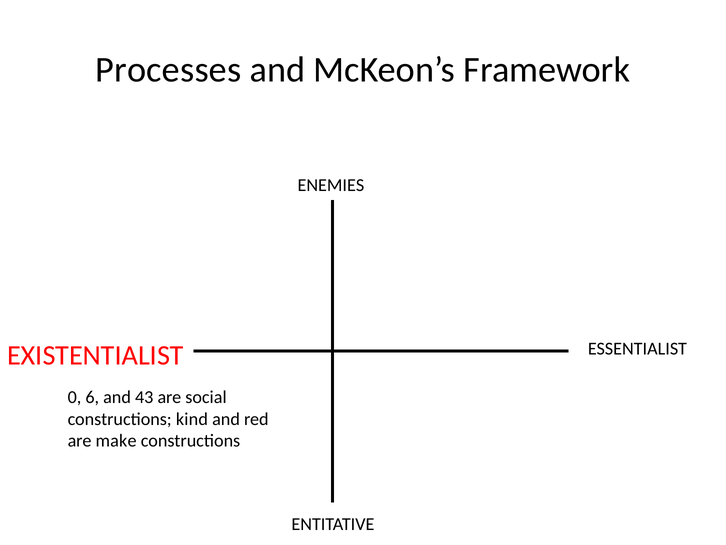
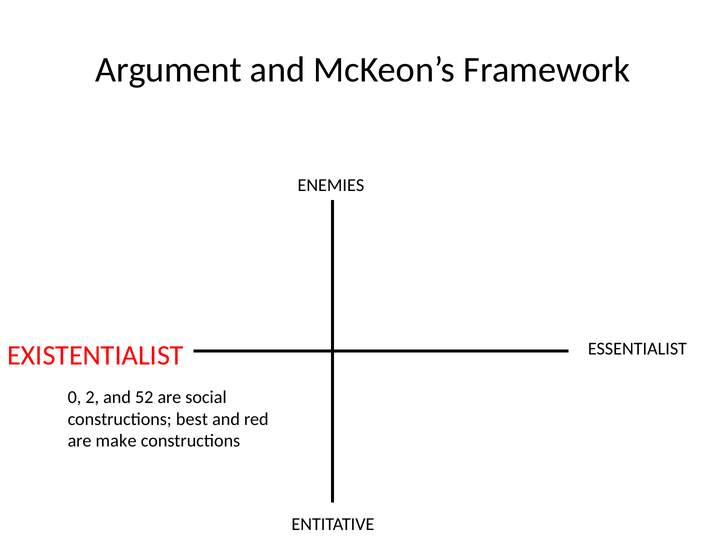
Processes: Processes -> Argument (169, 70)
6: 6 -> 2 (92, 397)
43: 43 -> 52 (144, 397)
kind: kind -> best (192, 419)
